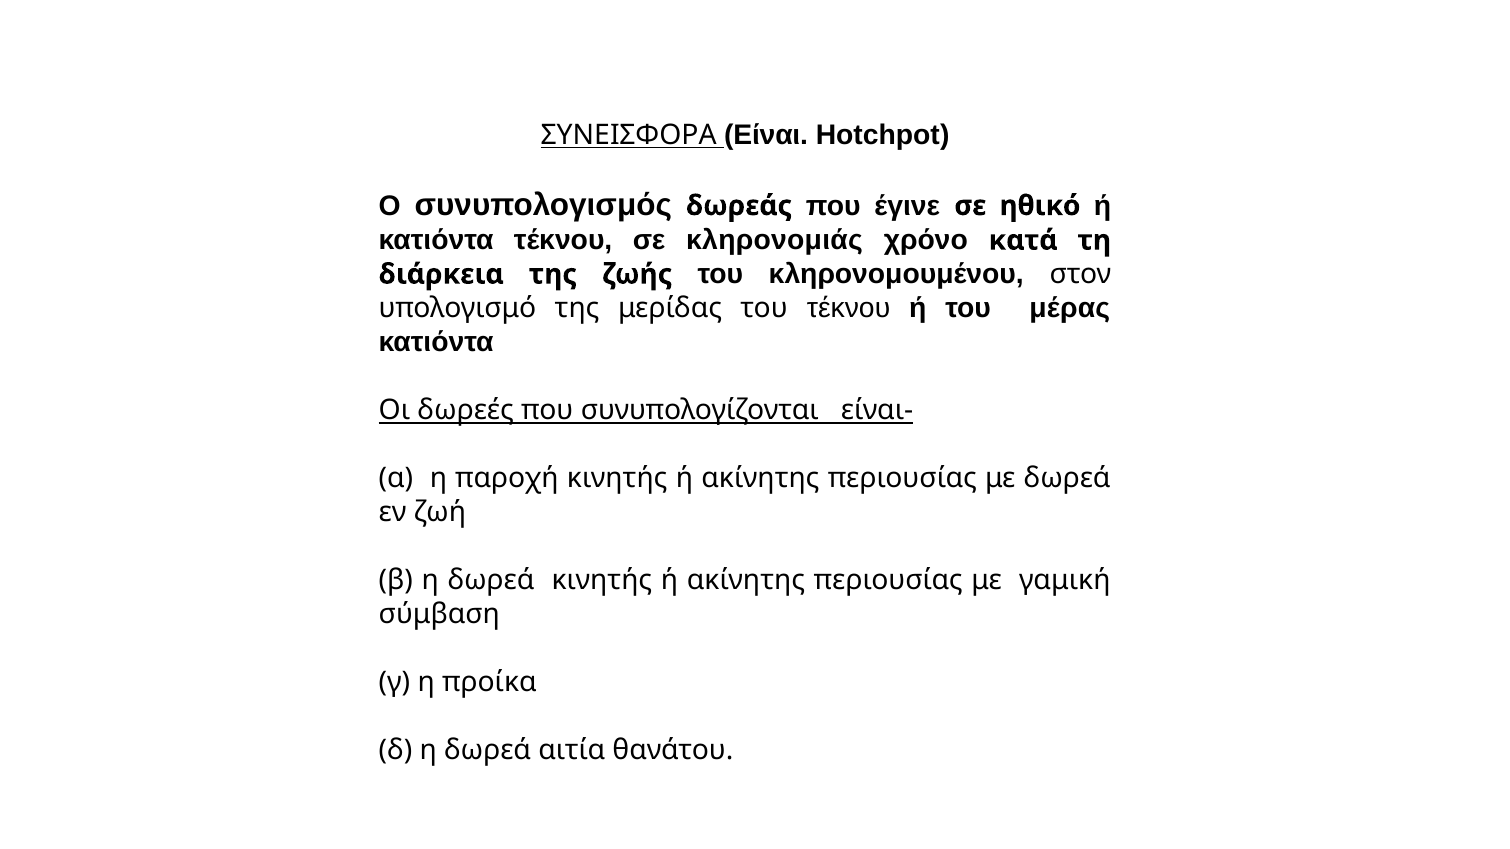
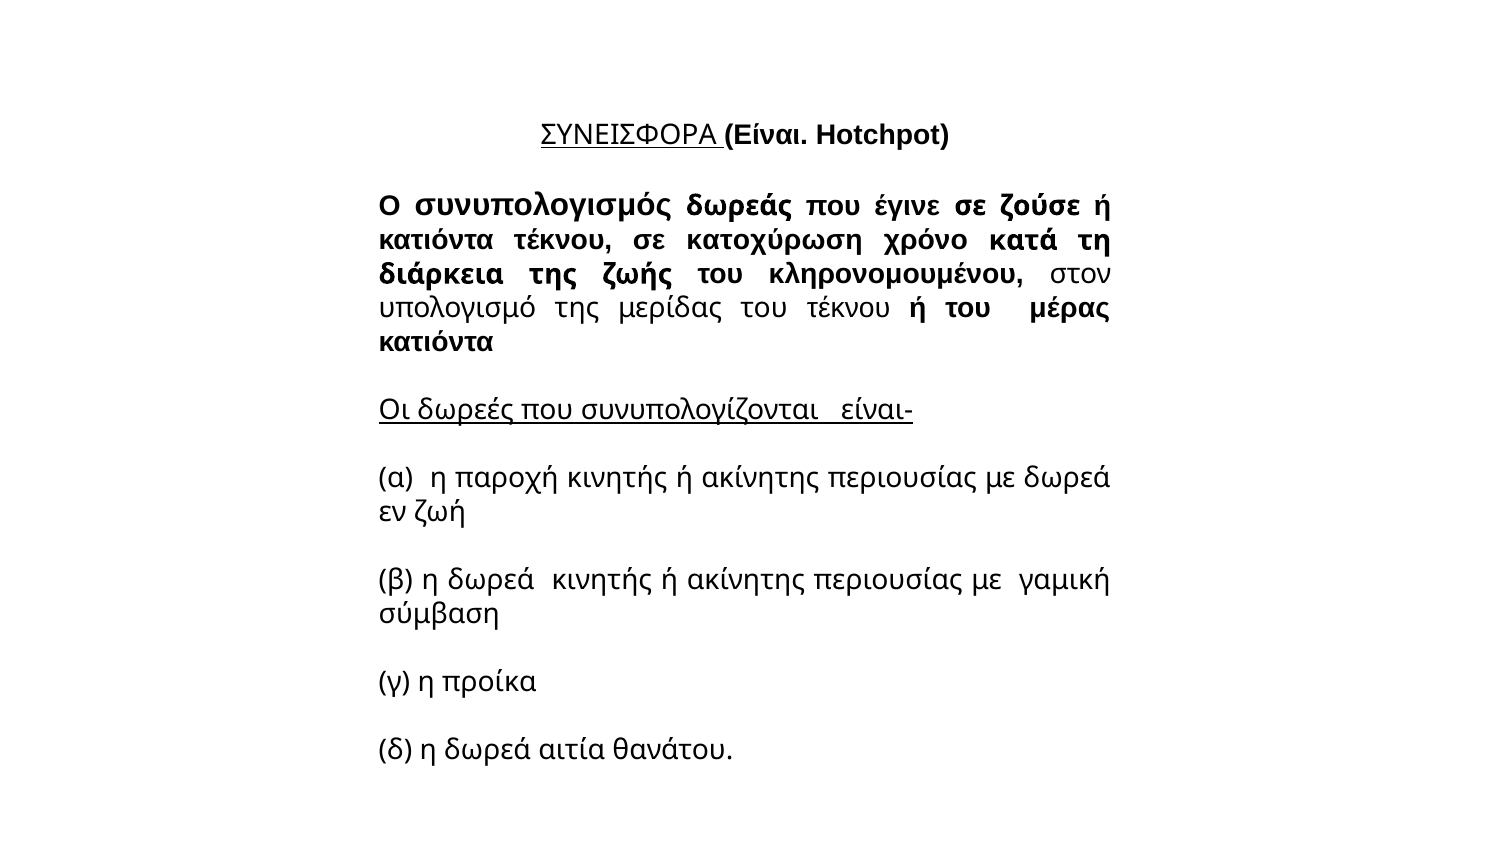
ηθικό: ηθικό -> ζούσε (1040, 206)
κληρονομιάς: κληρονομιάς -> κατοχύρωση (775, 240)
